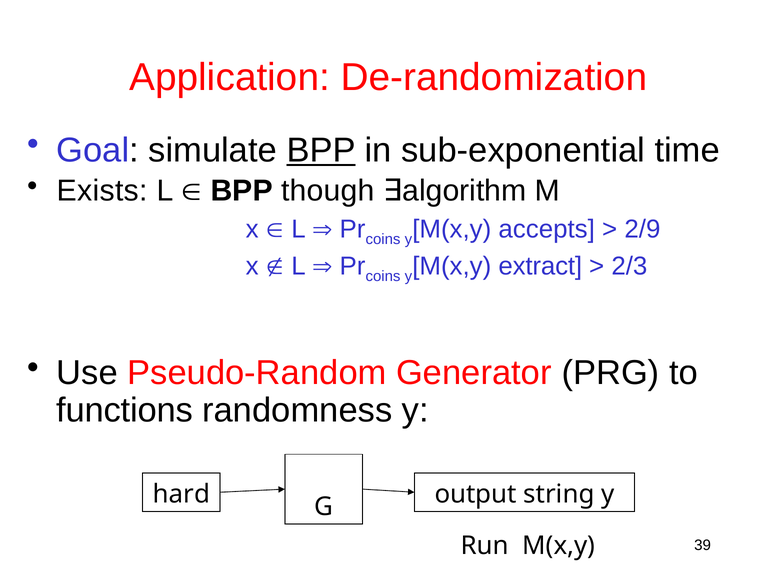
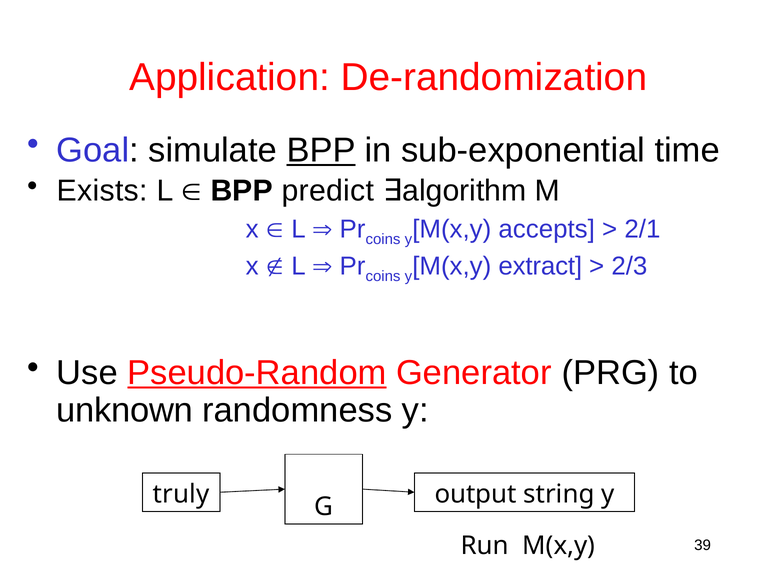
though: though -> predict (328, 191)
2/9: 2/9 -> 2/1 (642, 229)
Pseudo-Random underline: none -> present (257, 373)
functions: functions -> unknown (125, 410)
hard: hard -> truly (181, 494)
